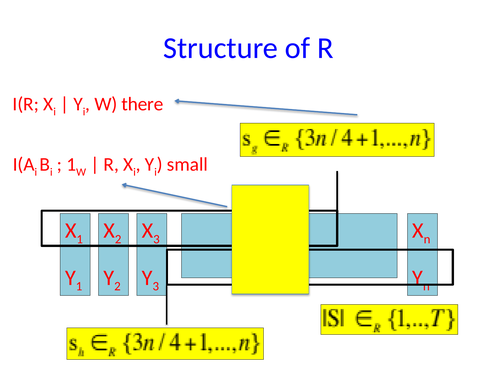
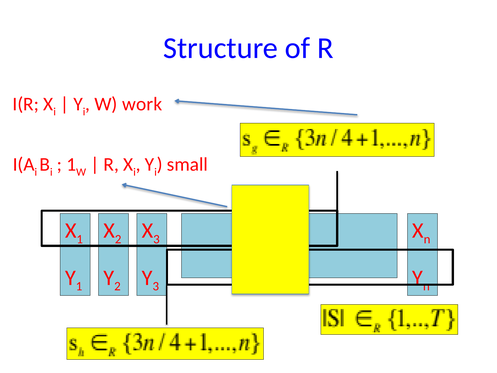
there: there -> work (142, 104)
